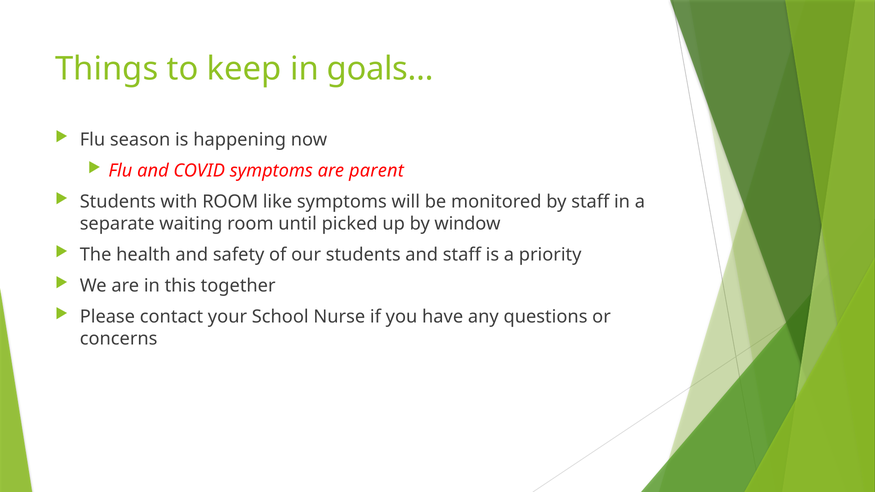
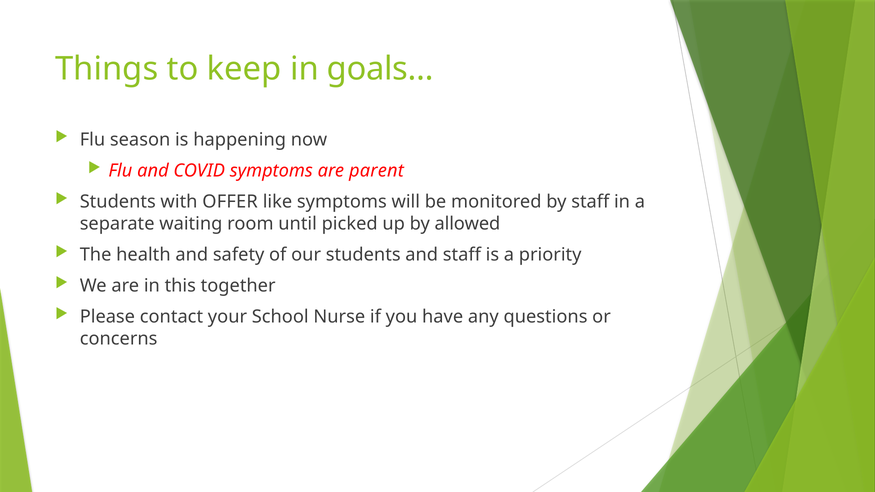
with ROOM: ROOM -> OFFER (230, 202)
window: window -> allowed (467, 224)
